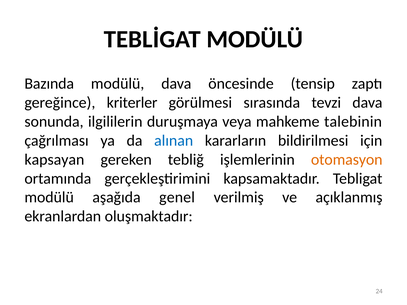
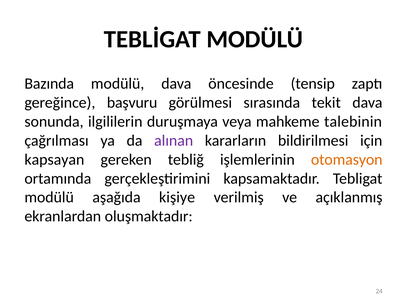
kriterler: kriterler -> başvuru (132, 103)
tevzi: tevzi -> tekit (326, 103)
alınan colour: blue -> purple (174, 141)
genel: genel -> kişiye (177, 198)
